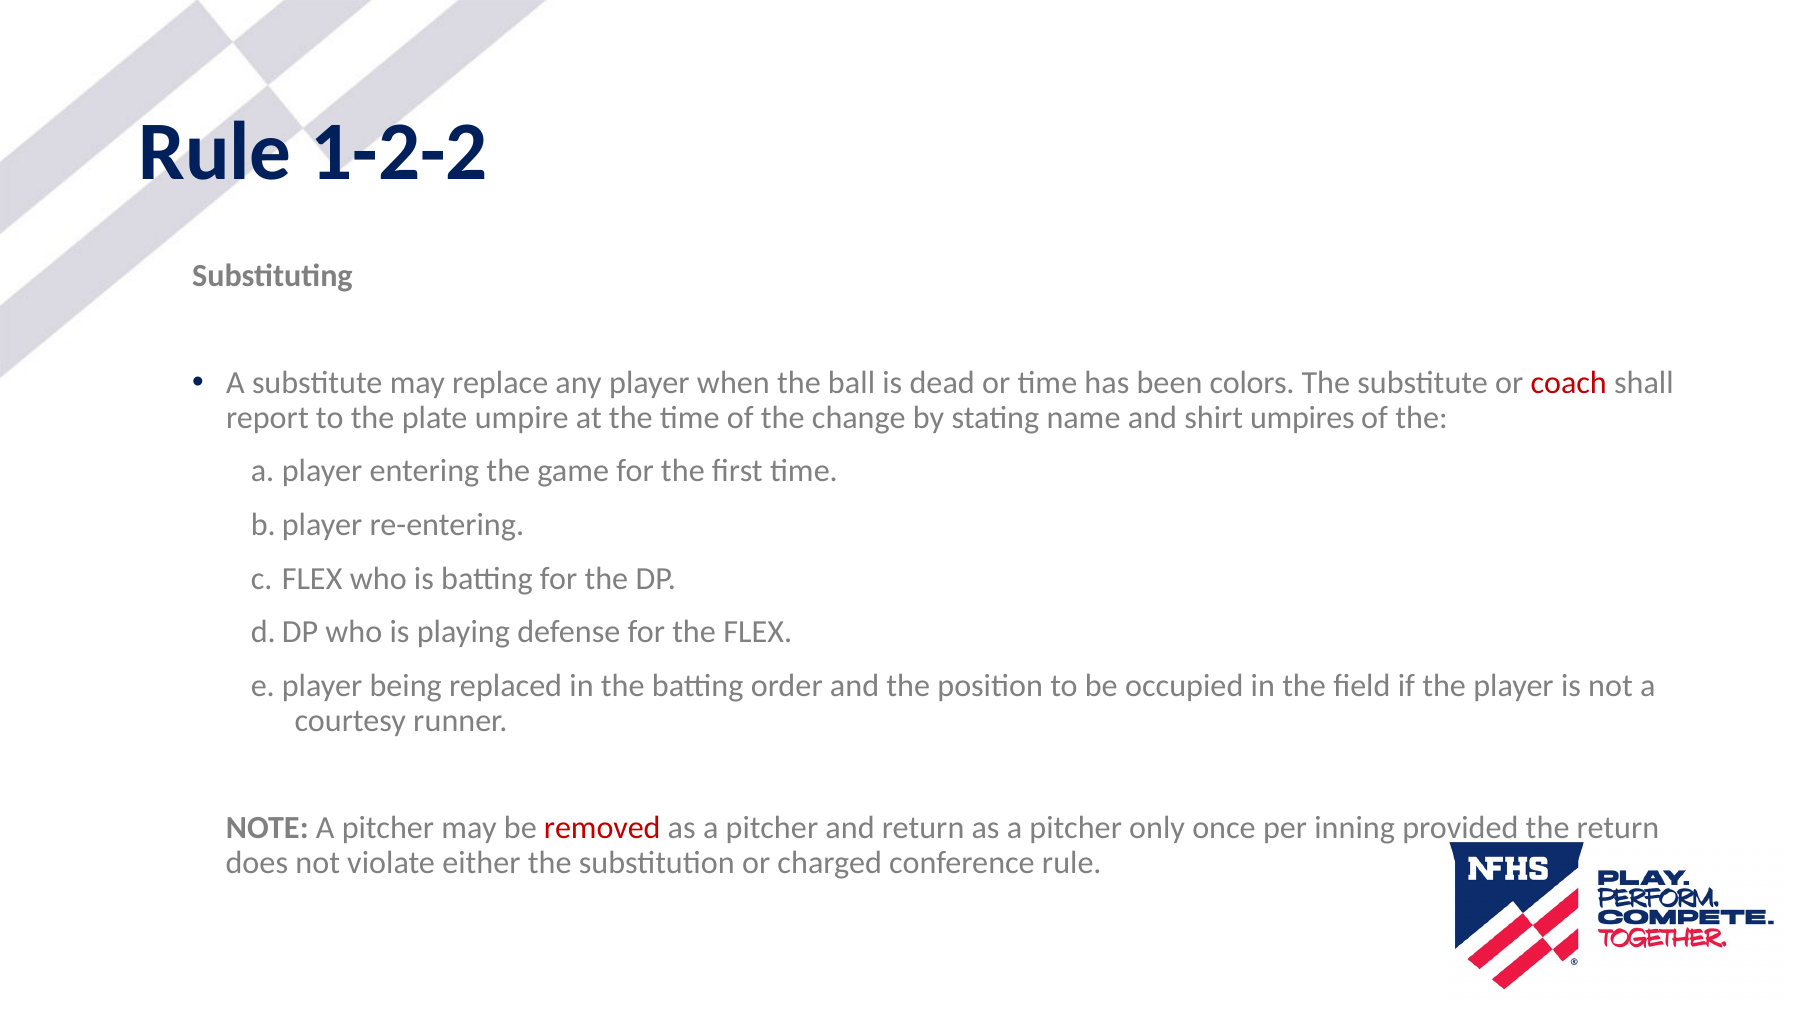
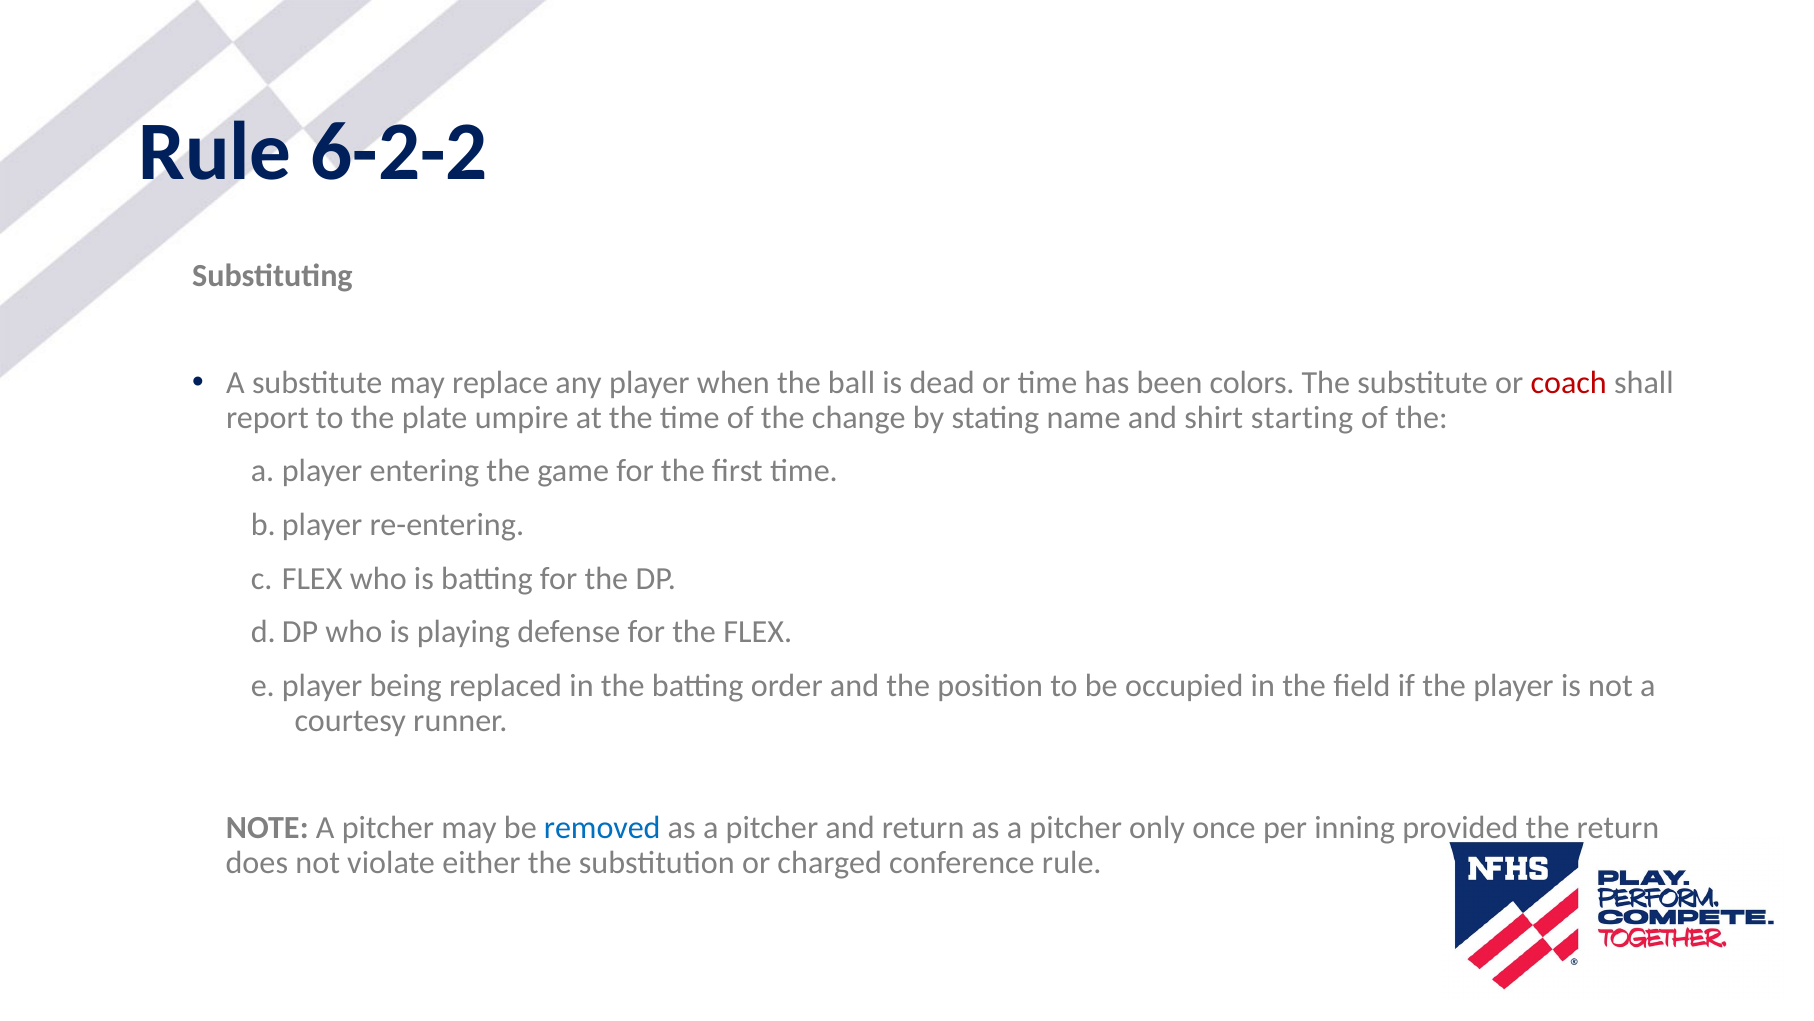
1-2-2: 1-2-2 -> 6-2-2 (399, 152)
umpires: umpires -> starting (1302, 417)
removed colour: red -> blue (602, 827)
